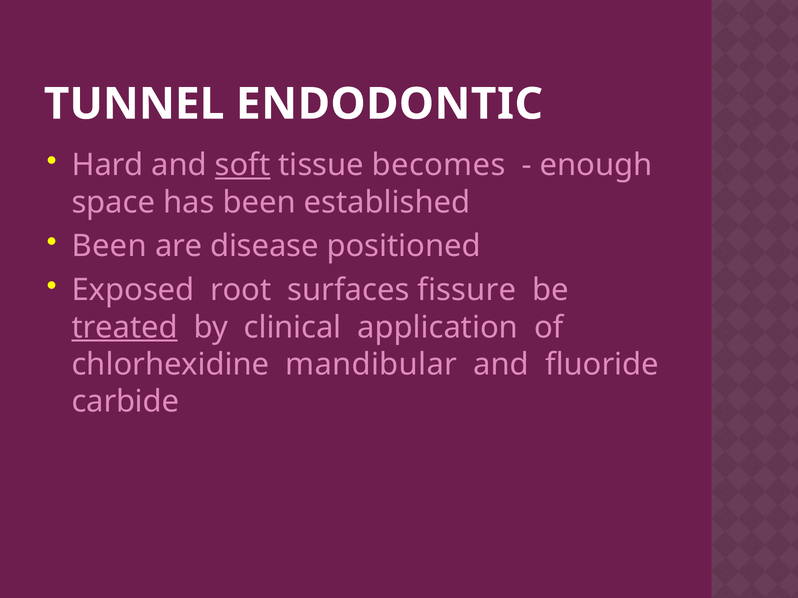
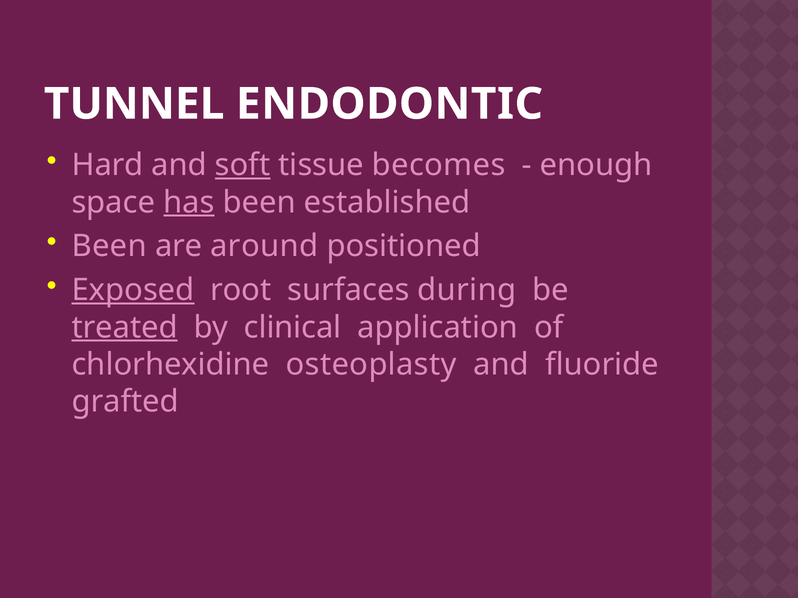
has underline: none -> present (189, 202)
disease: disease -> around (264, 246)
Exposed underline: none -> present (133, 290)
fissure: fissure -> during (467, 290)
mandibular: mandibular -> osteoplasty (371, 365)
carbide: carbide -> grafted (125, 402)
